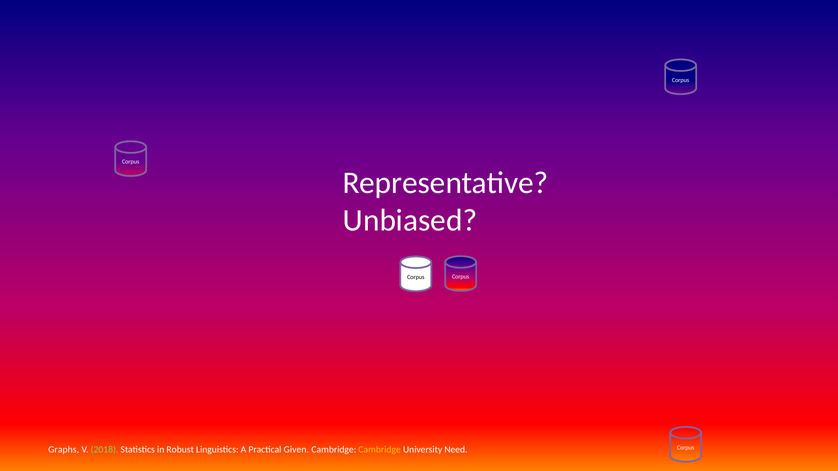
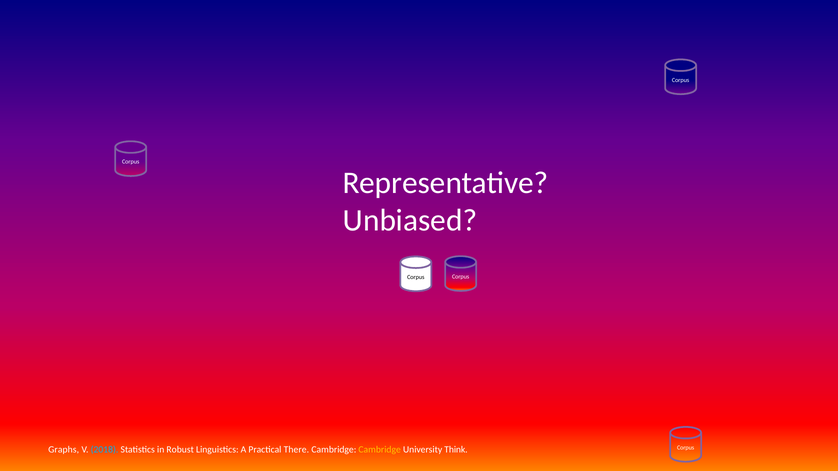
2018 colour: light green -> light blue (105, 450)
Given: Given -> There (296, 450)
Need: Need -> Think (456, 450)
